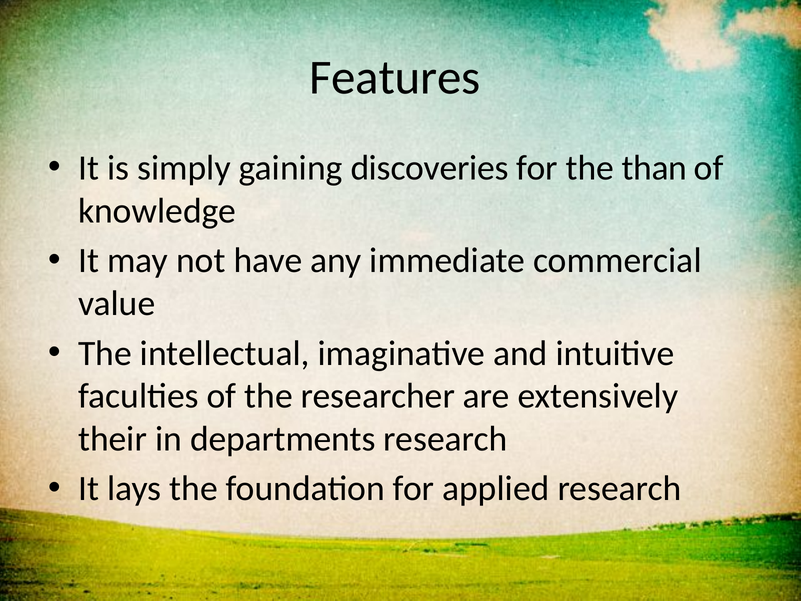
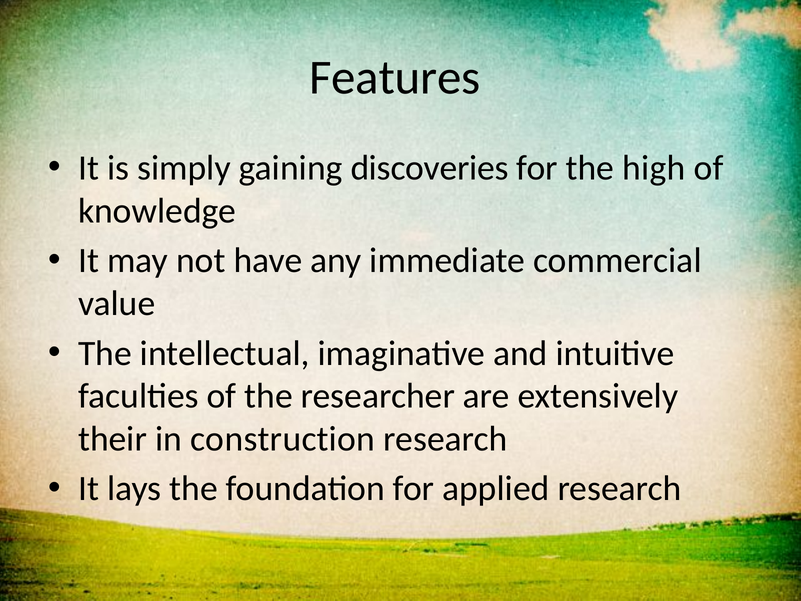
than: than -> high (654, 168)
departments: departments -> construction (283, 439)
